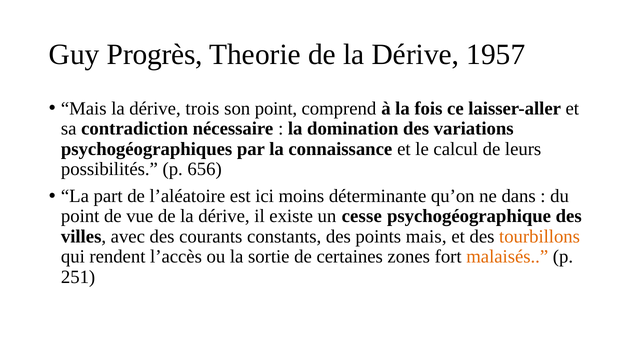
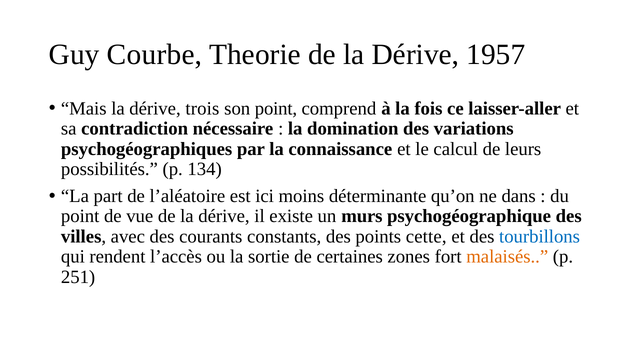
Progrès: Progrès -> Courbe (155, 55)
656: 656 -> 134 (205, 169)
cesse: cesse -> murs (362, 216)
points mais: mais -> cette (426, 237)
tourbillons colour: orange -> blue (540, 237)
